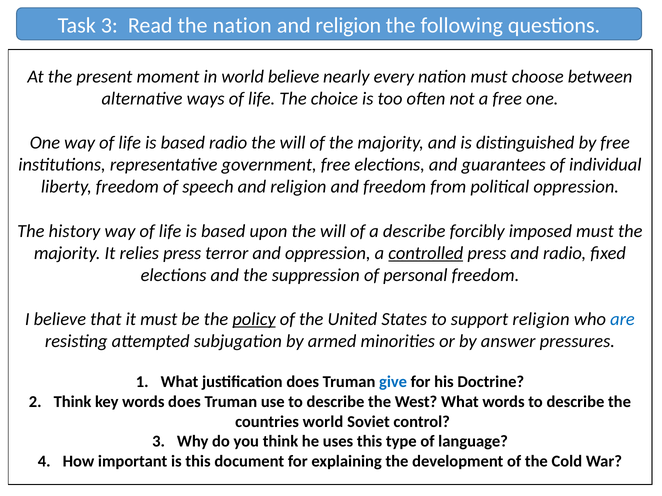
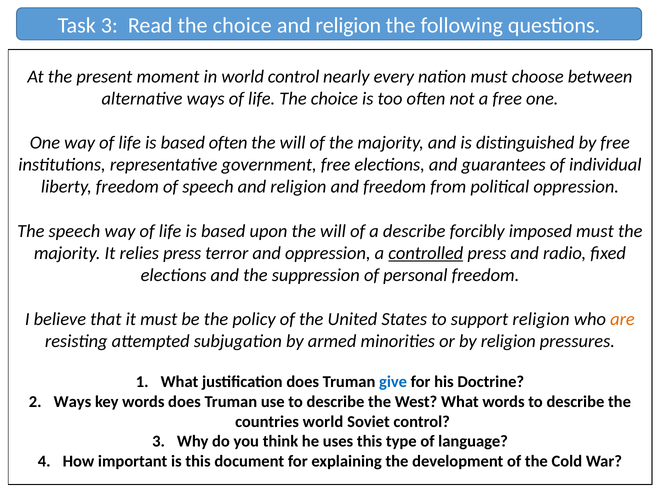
Read the nation: nation -> choice (242, 25)
world believe: believe -> control (294, 77)
based radio: radio -> often (228, 143)
The history: history -> speech (74, 231)
policy underline: present -> none (254, 319)
are colour: blue -> orange (622, 319)
by answer: answer -> religion (508, 342)
Think: Think -> Ways (72, 402)
